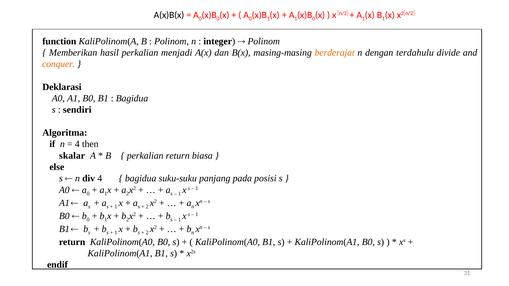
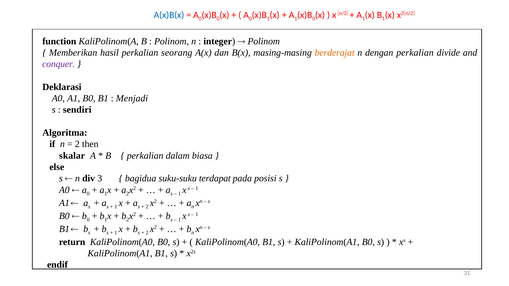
A(x)B(x colour: black -> blue (169, 15)
menjadi: menjadi -> seorang (177, 53)
dengan terdahulu: terdahulu -> perkalian (415, 53)
conquer colour: orange -> purple (59, 64)
Bagidua: Bagidua -> Menjadi (132, 98)
4: 4 -> 2 (77, 144)
perkalian return: return -> dalam (178, 156)
div 4: 4 -> 3 (100, 179)
panjang: panjang -> terdapat (215, 179)
